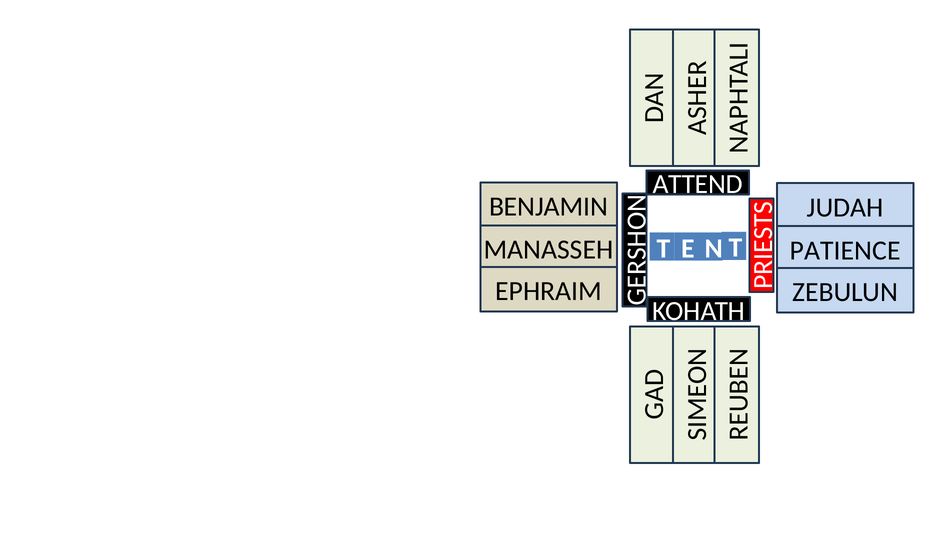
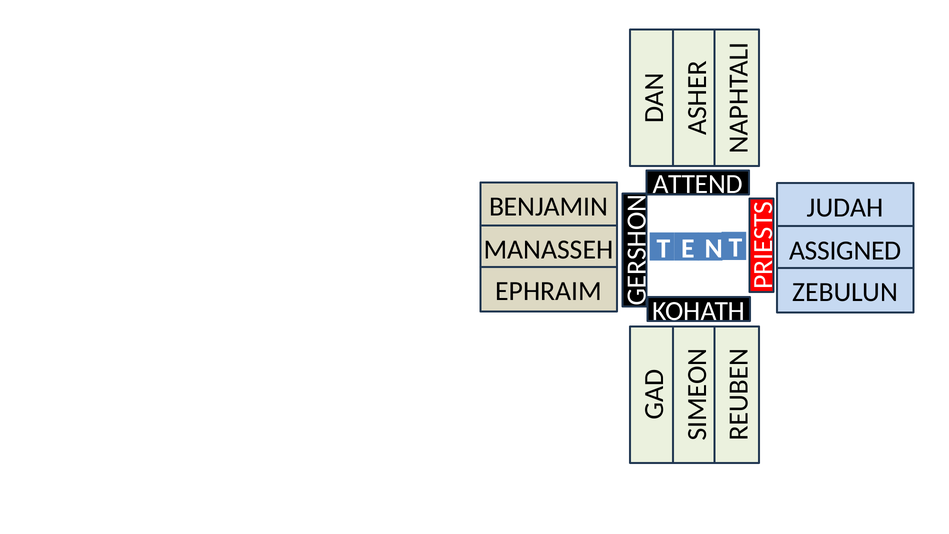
PATIENCE: PATIENCE -> ASSIGNED (845, 250)
